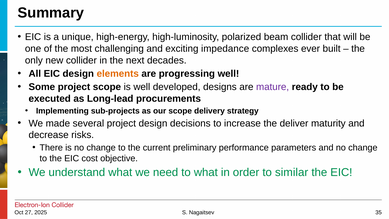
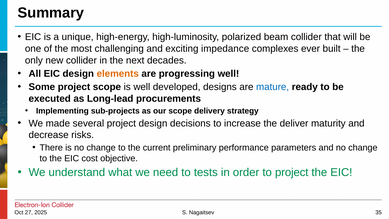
mature colour: purple -> blue (273, 87)
to what: what -> tests (206, 172)
to similar: similar -> project (292, 172)
